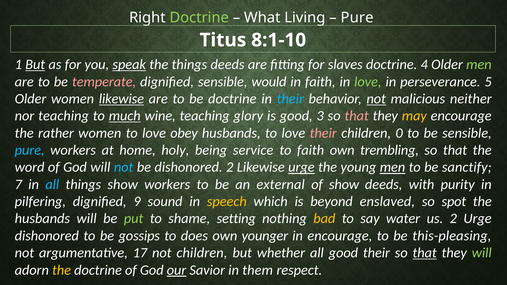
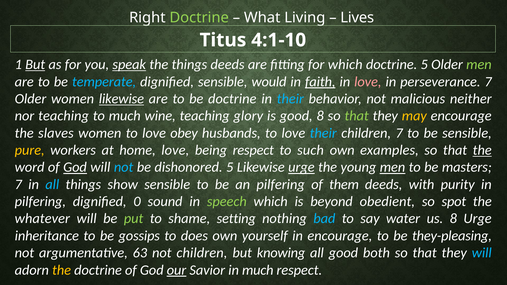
Pure: Pure -> Lives (357, 18)
8:1-10: 8:1-10 -> 4:1-10 (279, 40)
for slaves: slaves -> which (345, 65)
doctrine 4: 4 -> 5 (424, 65)
temperate colour: pink -> light blue (104, 82)
faith underline: none -> present (320, 82)
love colour: light green -> pink (368, 82)
perseverance 5: 5 -> 7 (488, 82)
not underline: present -> none (376, 99)
much underline: present -> none (125, 116)
good 3: 3 -> 8 (320, 116)
that colour: pink -> light green (357, 116)
rather: rather -> slaves (56, 133)
their colour: pink -> light blue (323, 133)
children 0: 0 -> 7 (399, 133)
pure colour: light blue -> yellow (30, 150)
home holy: holy -> love (175, 150)
being service: service -> respect (253, 150)
to faith: faith -> such (310, 150)
trembling: trembling -> examples (389, 150)
the underline: none -> present (482, 150)
God underline: none -> present (75, 167)
dishonored 2: 2 -> 5 (230, 167)
sanctify: sanctify -> masters (467, 167)
show workers: workers -> sensible (167, 185)
an external: external -> pilfering (281, 185)
of show: show -> them (344, 185)
9: 9 -> 0 (137, 202)
speech colour: yellow -> light green (227, 202)
enslaved: enslaved -> obedient (387, 202)
husbands: husbands -> whatever (42, 219)
bad colour: yellow -> light blue (324, 219)
us 2: 2 -> 8 (453, 219)
dishonored: dishonored -> inheritance (47, 236)
younger: younger -> yourself (265, 236)
this-pleasing: this-pleasing -> they-pleasing (452, 236)
17: 17 -> 63 (140, 253)
whether: whether -> knowing (281, 253)
good their: their -> both (376, 253)
that underline: present -> none (425, 253)
will colour: light green -> light blue (482, 253)
in them: them -> much (258, 270)
